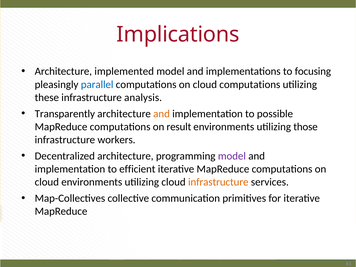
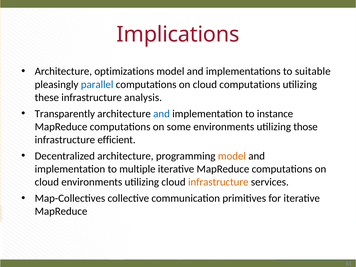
implemented: implemented -> optimizations (124, 71)
focusing: focusing -> suitable (313, 71)
and colour: orange -> blue (162, 114)
possible: possible -> instance (275, 114)
result: result -> some (179, 127)
workers: workers -> efficient (117, 140)
model colour: purple -> orange (232, 156)
efficient: efficient -> multiple (137, 169)
